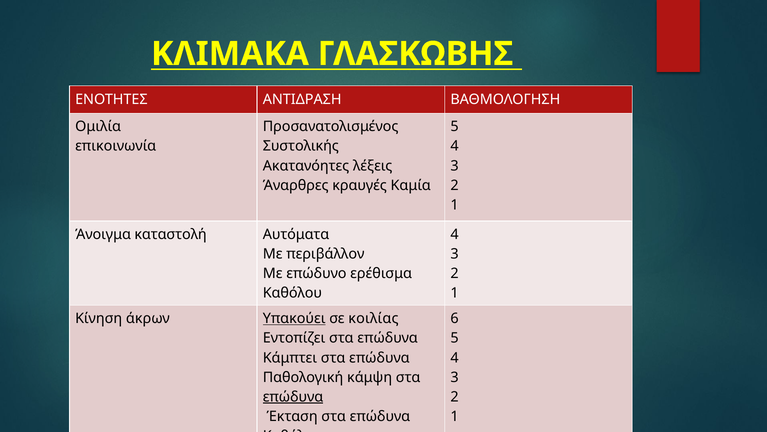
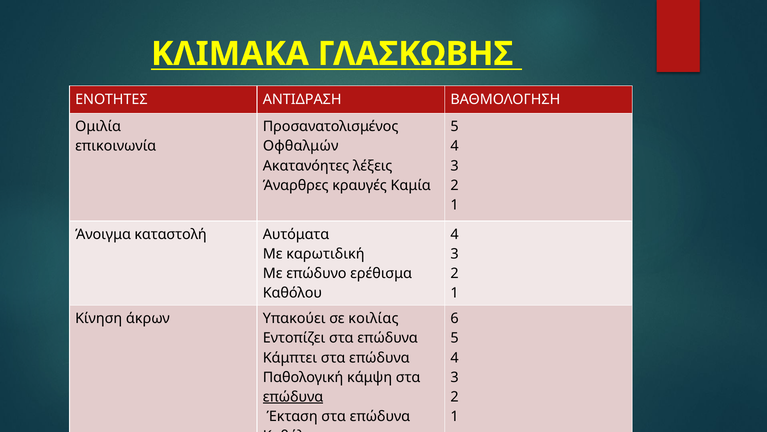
Συστολικής: Συστολικής -> Οφθαλμών (301, 146)
περιβάλλον: περιβάλλον -> καρωτιδική (325, 254)
Υπακούει underline: present -> none (294, 318)
